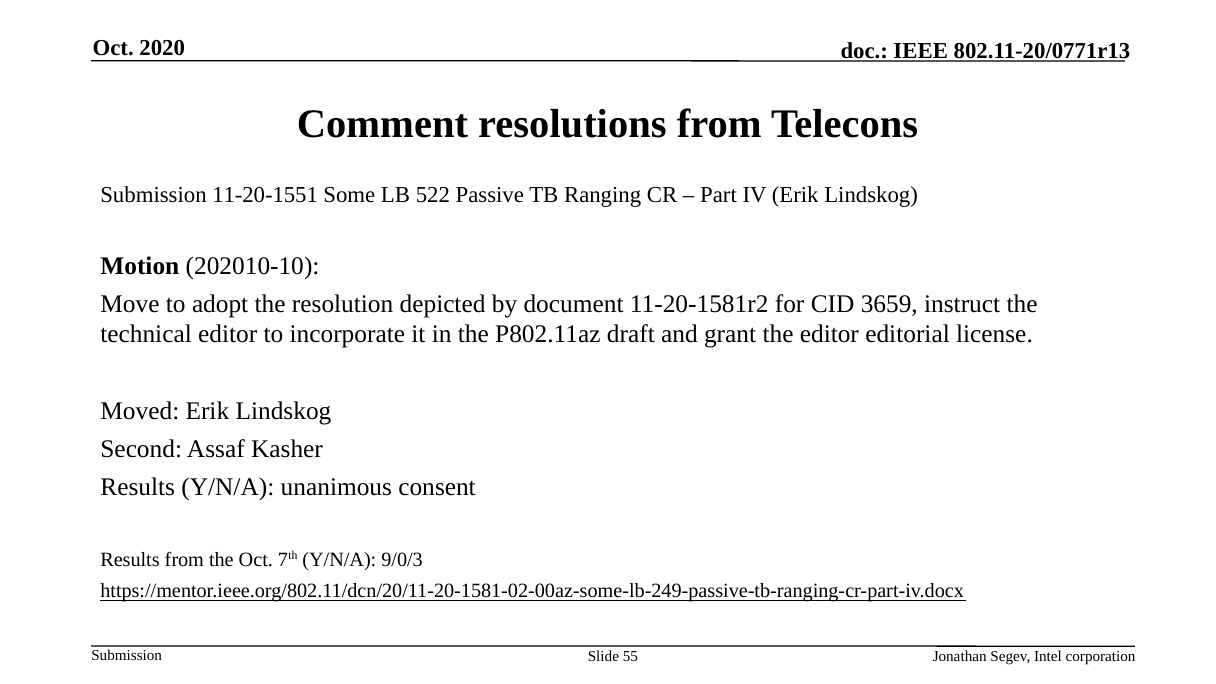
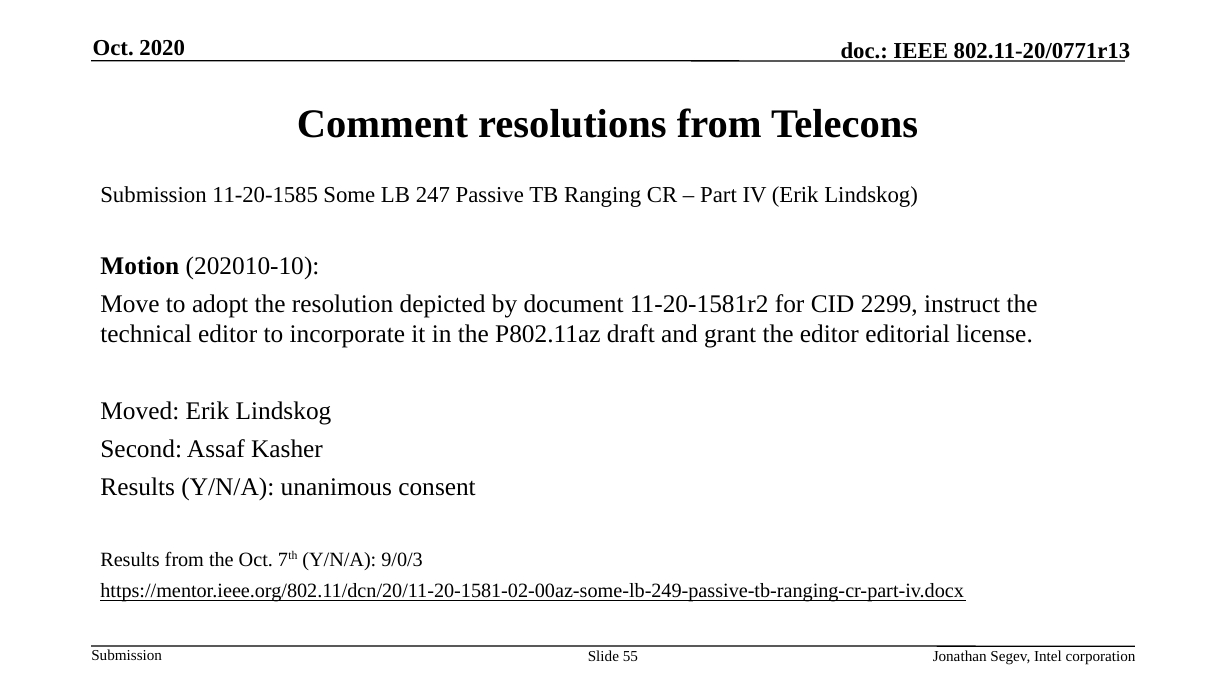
11-20-1551: 11-20-1551 -> 11-20-1585 (265, 195)
522: 522 -> 247 (433, 195)
3659: 3659 -> 2299 (889, 304)
